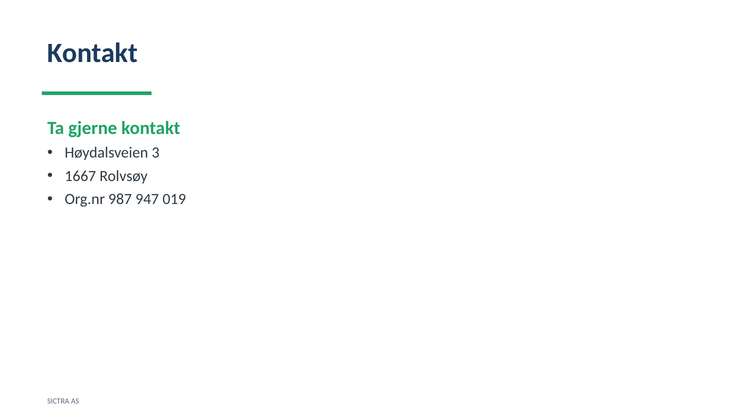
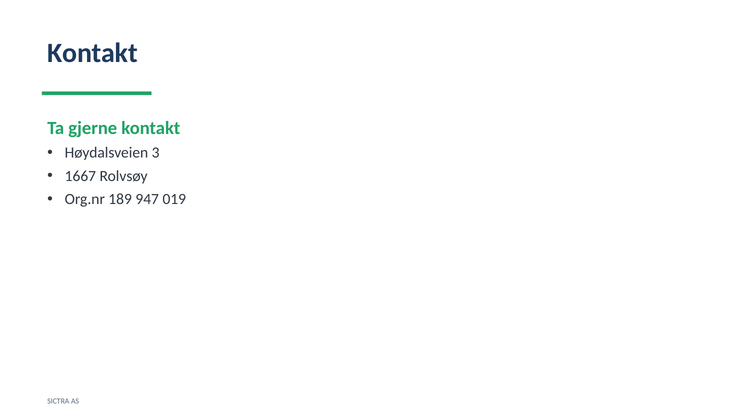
987: 987 -> 189 (120, 199)
